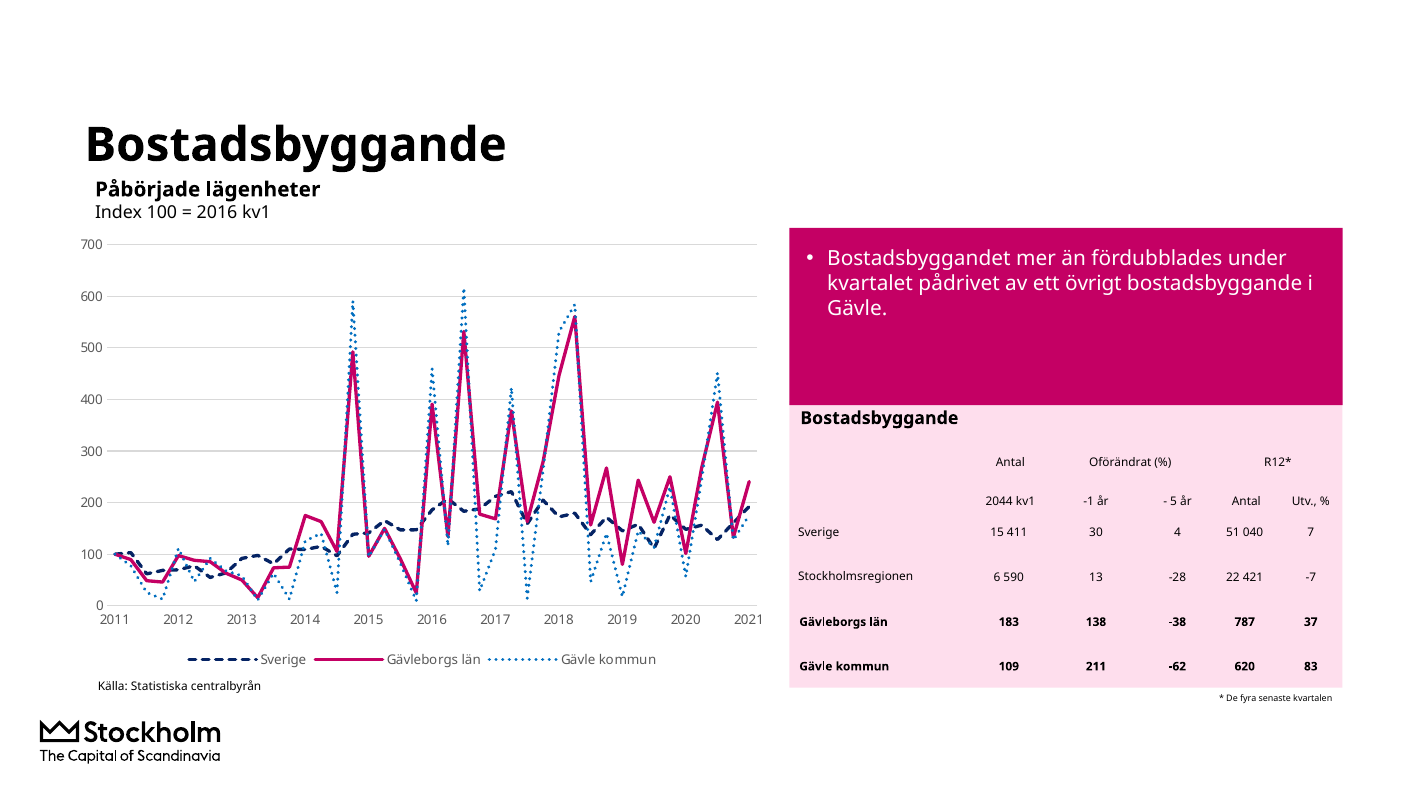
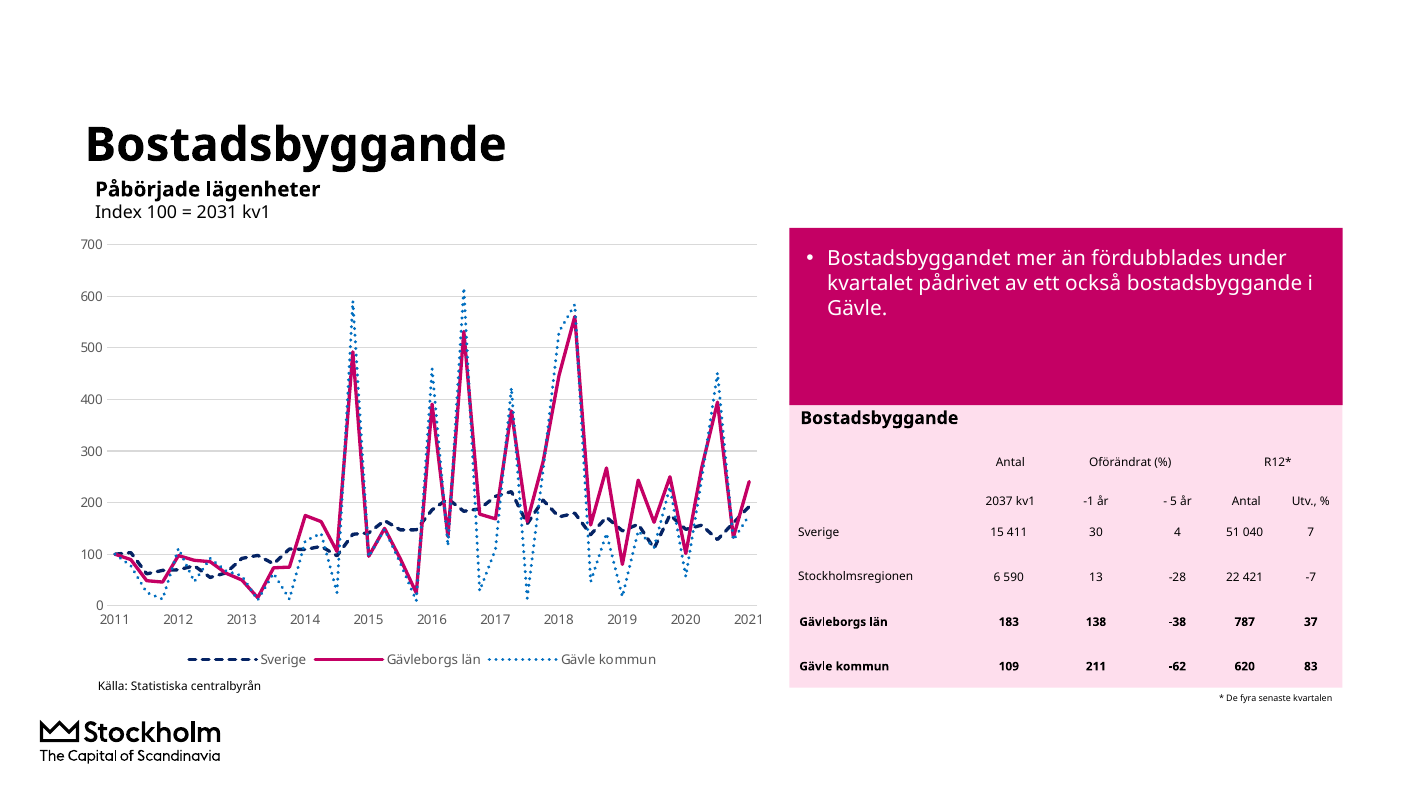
2016: 2016 -> 2031 (217, 213)
övrigt: övrigt -> också (1093, 284)
2044: 2044 -> 2037 (999, 502)
